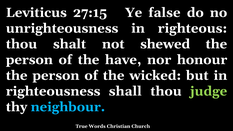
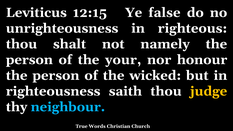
27:15: 27:15 -> 12:15 (90, 13)
shewed: shewed -> namely (165, 44)
have: have -> your (123, 60)
shall: shall -> saith (125, 91)
judge colour: light green -> yellow (209, 91)
